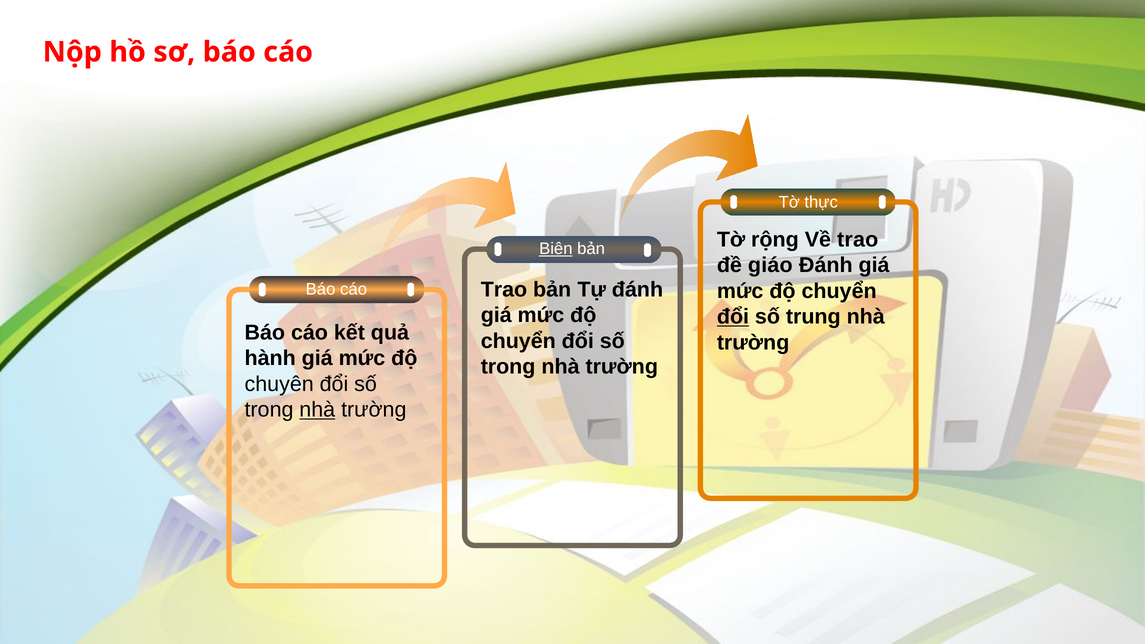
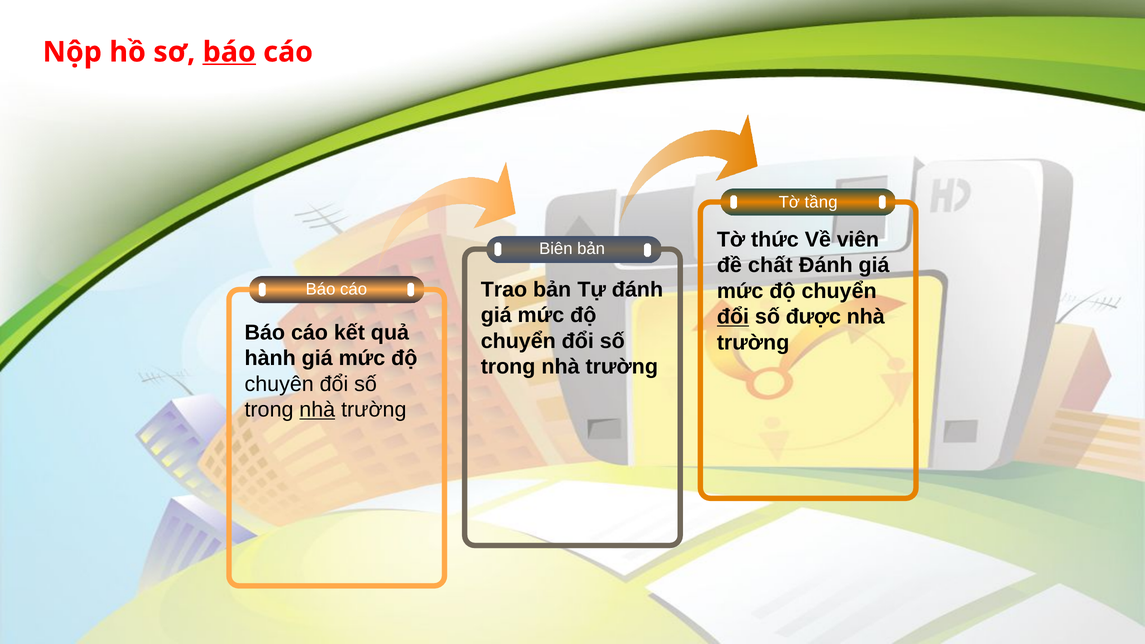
báo underline: none -> present (229, 52)
thực: thực -> tầng (821, 202)
rộng: rộng -> thức (775, 240)
Về trao: trao -> viên (858, 240)
Biên underline: present -> none (556, 249)
giáo: giáo -> chất (770, 265)
trung: trung -> được (813, 317)
